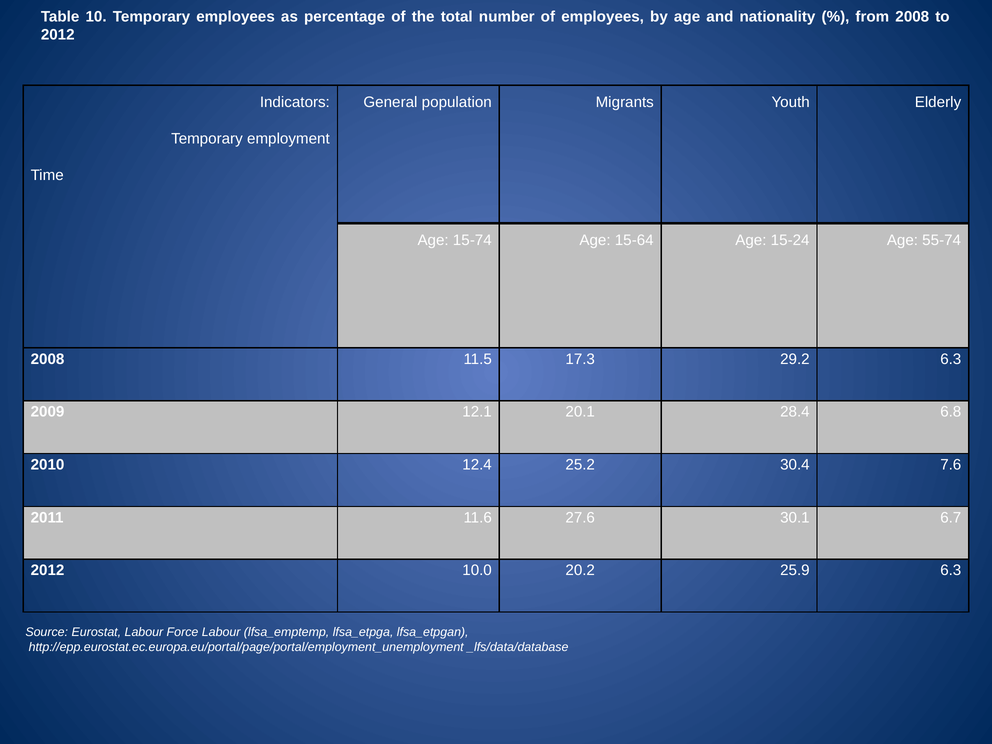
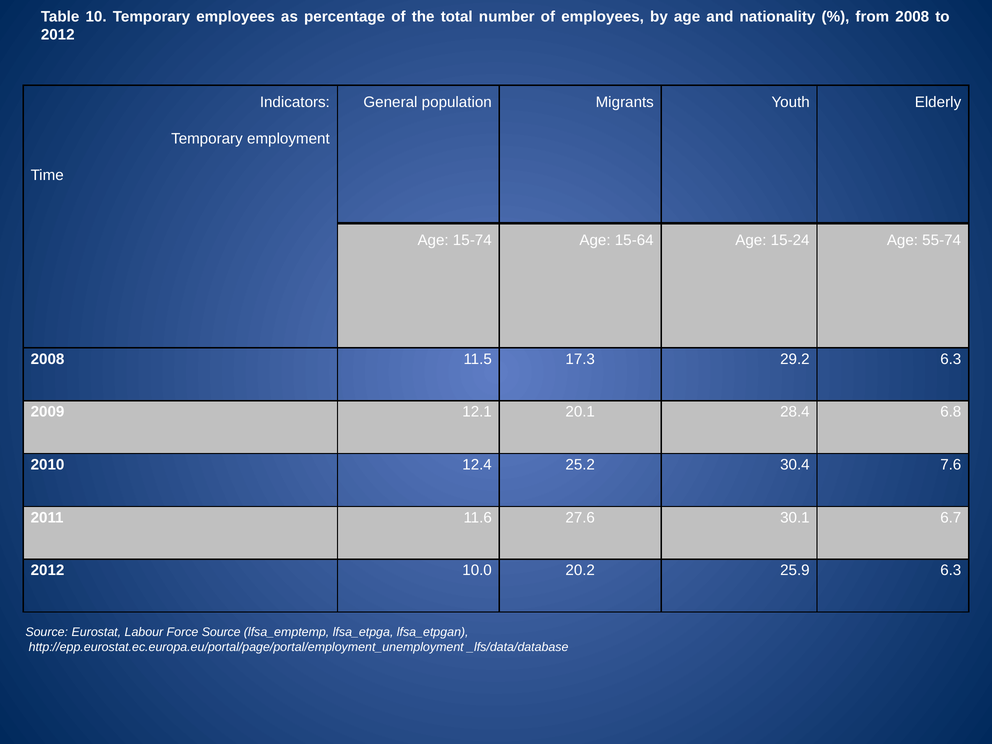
Force Labour: Labour -> Source (221, 632)
